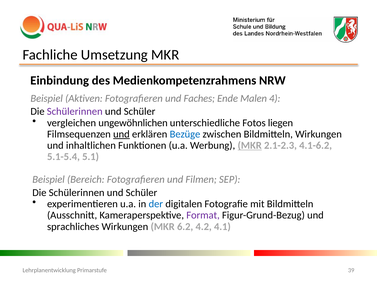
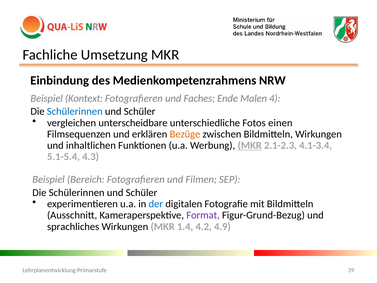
Aktiven: Aktiven -> Kontext (84, 98)
Schülerinnen colour: purple -> blue (75, 111)
ungewöhnlichen: ungewöhnlichen -> unterscheidbare (133, 123)
liegen: liegen -> einen (280, 123)
und underline: present -> none (121, 134)
Bezüge colour: blue -> orange (185, 134)
4.1-6.2: 4.1-6.2 -> 4.1-3.4 (316, 145)
5.1: 5.1 -> 4.3 (91, 157)
6.2: 6.2 -> 1.4 (185, 226)
4.1: 4.1 -> 4.9 (222, 226)
